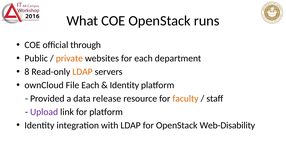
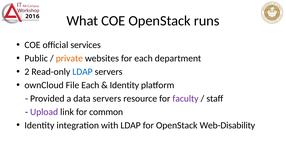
through: through -> services (86, 45)
8: 8 -> 2 (27, 72)
LDAP colour: orange -> blue (83, 72)
data release: release -> servers (107, 98)
faculty colour: orange -> purple (185, 98)
for platform: platform -> common (106, 112)
